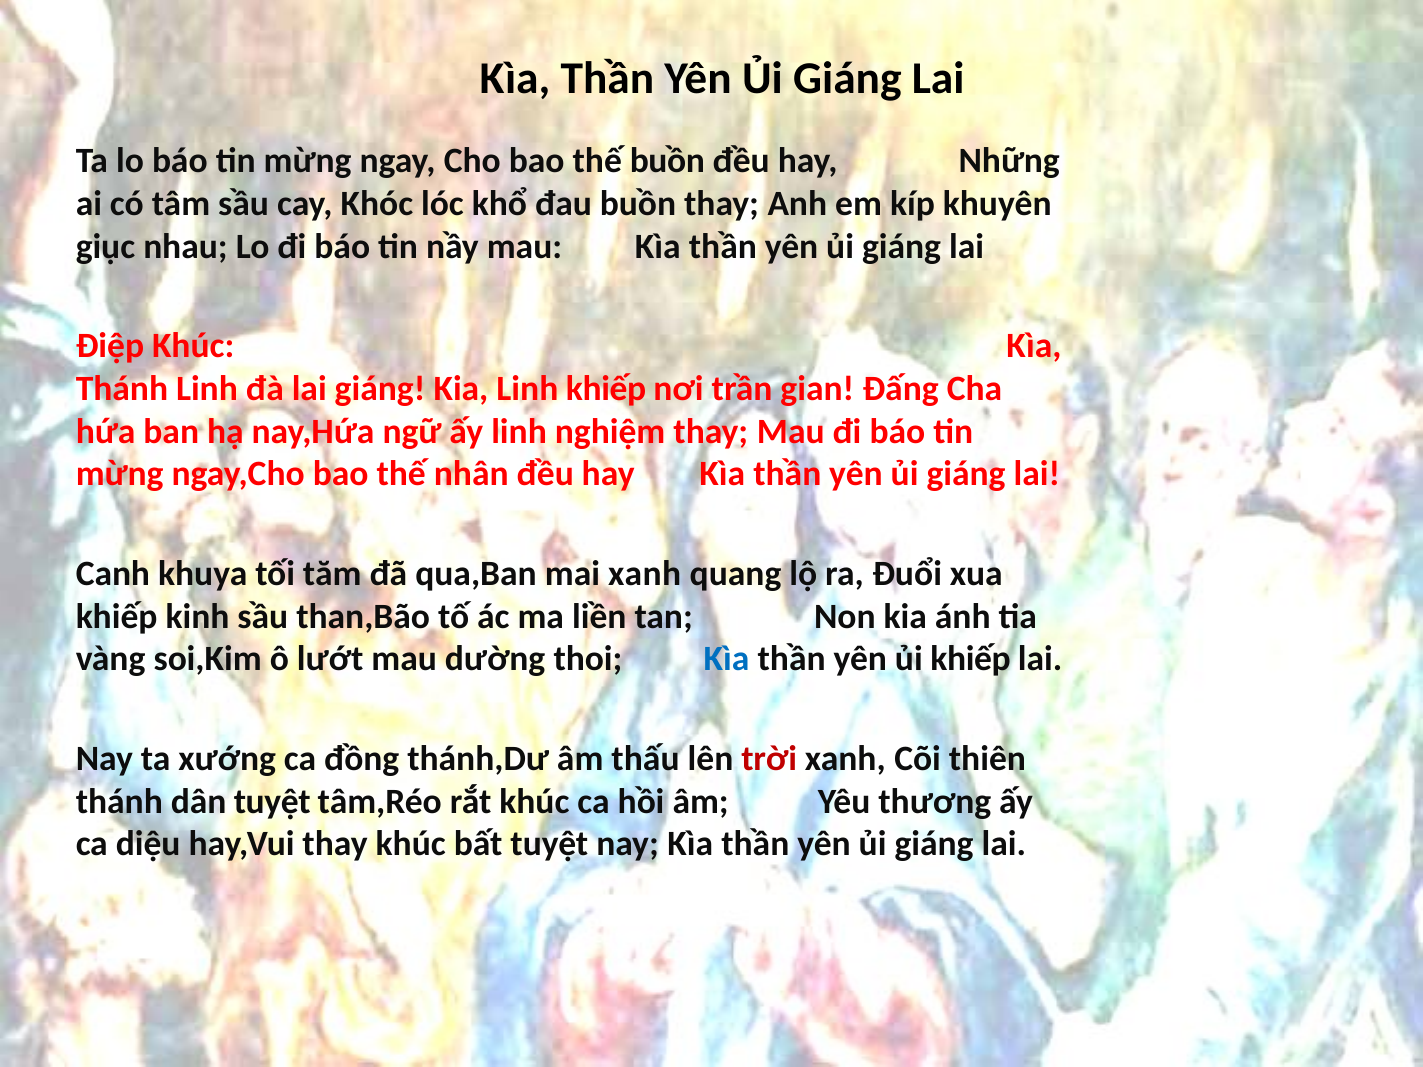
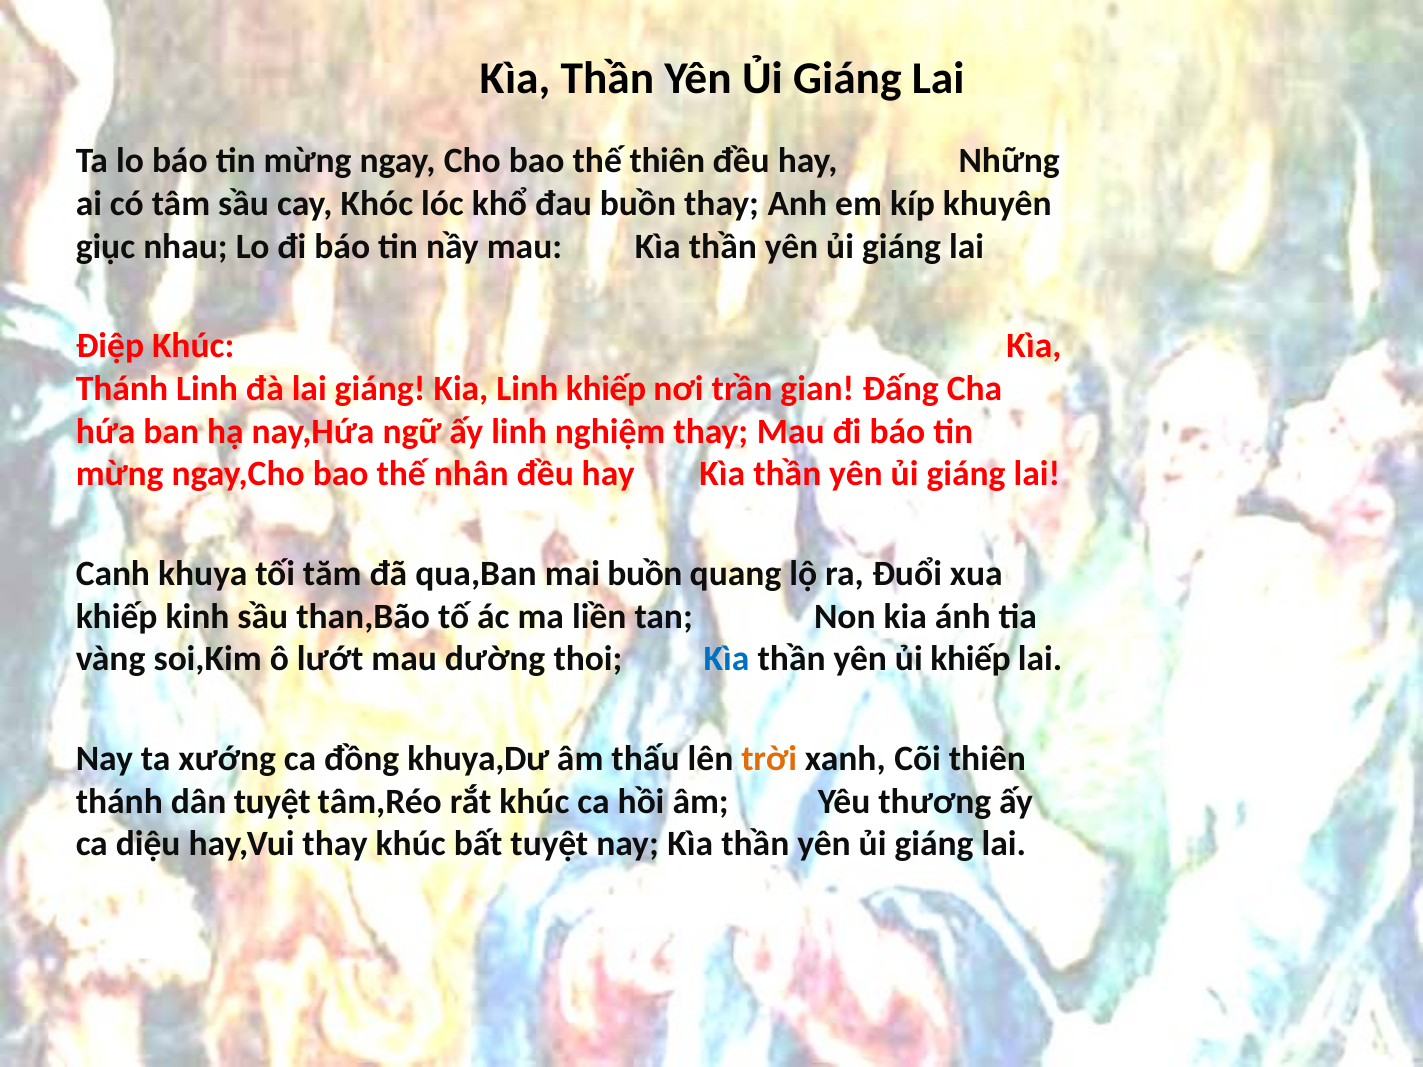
thế buồn: buồn -> thiên (667, 161)
mai xanh: xanh -> buồn (645, 574)
thánh,Dư: thánh,Dư -> khuya,Dư (478, 759)
trời colour: red -> orange (769, 759)
